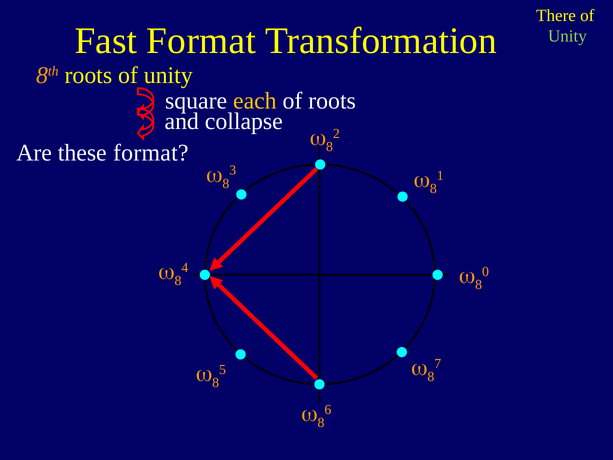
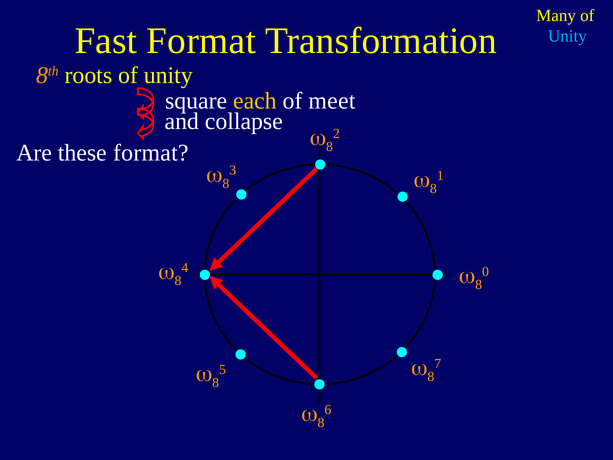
There: There -> Many (556, 16)
Unity colour: light green -> light blue (567, 36)
of roots: roots -> meet (332, 101)
